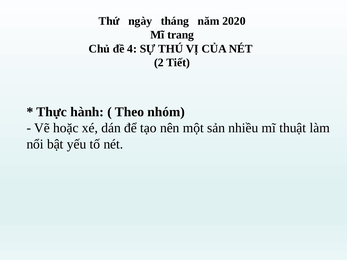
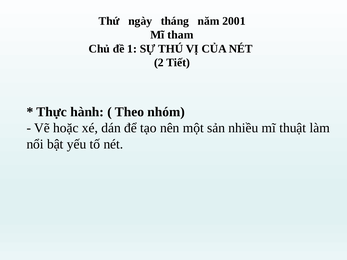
2020: 2020 -> 2001 (234, 21)
trang: trang -> tham (180, 35)
4: 4 -> 1 (132, 49)
